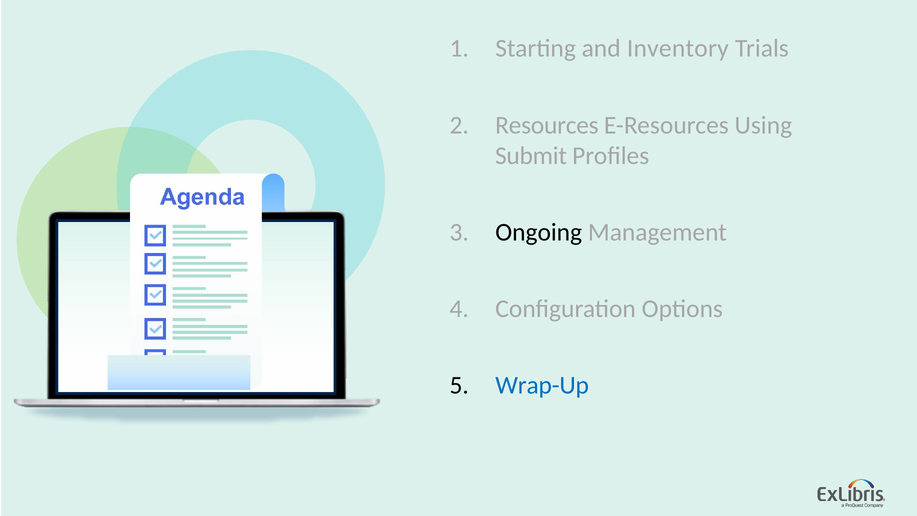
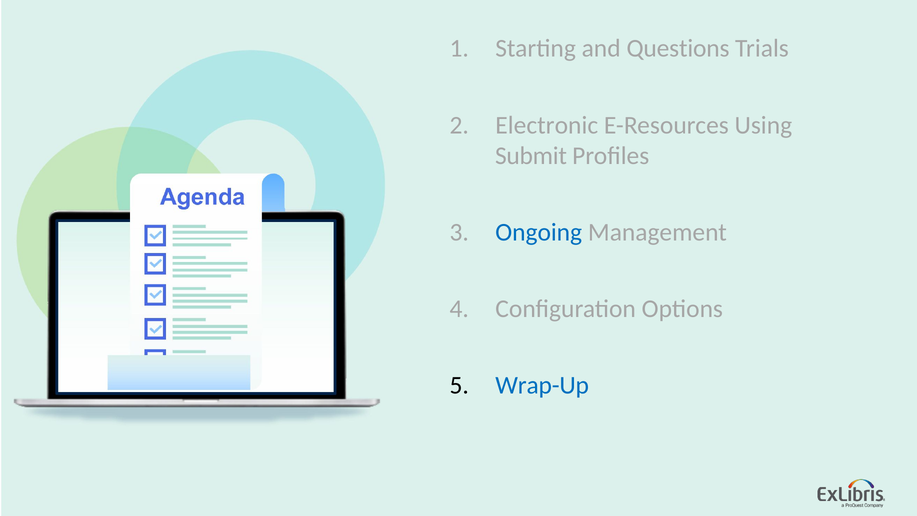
Inventory: Inventory -> Questions (678, 49)
Resources: Resources -> Electronic (547, 125)
Ongoing colour: black -> blue (539, 232)
